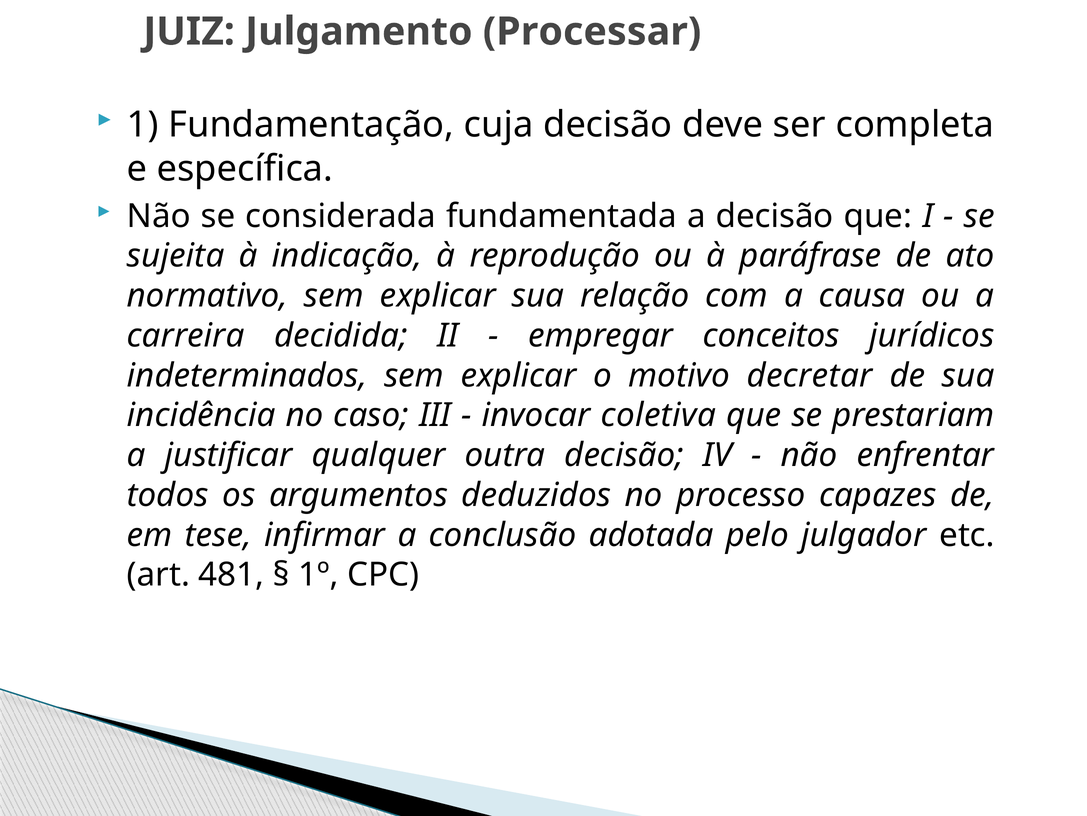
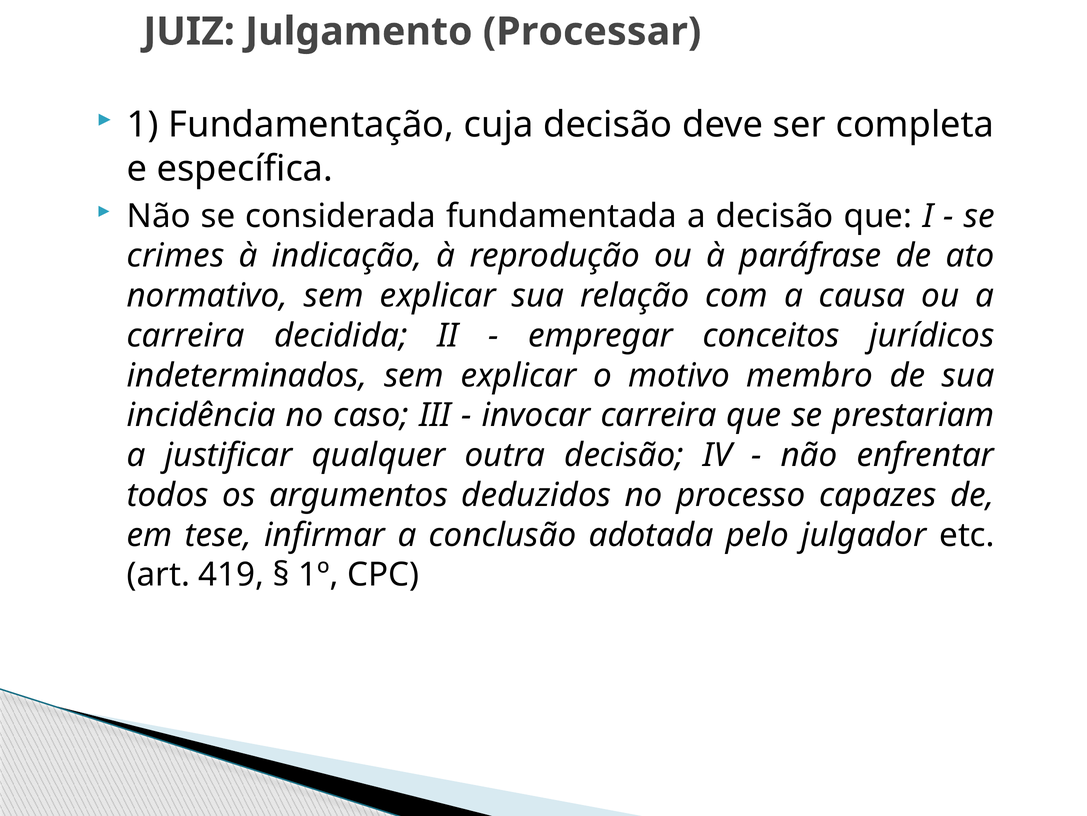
sujeita: sujeita -> crimes (176, 256)
decretar: decretar -> membro (810, 375)
invocar coletiva: coletiva -> carreira (659, 415)
481: 481 -> 419 (231, 574)
